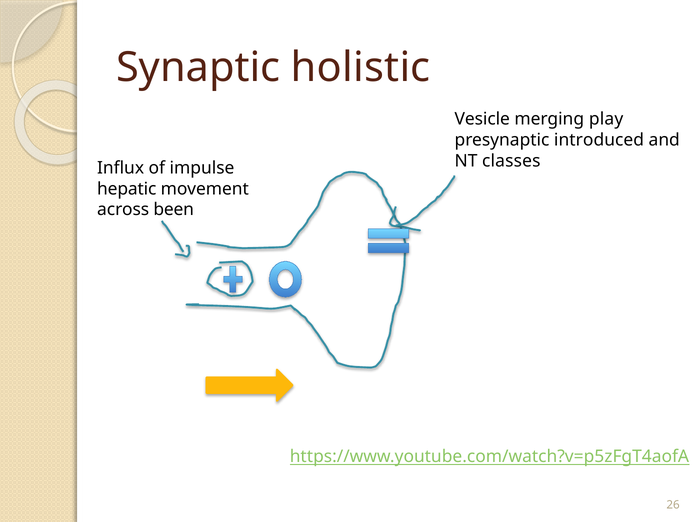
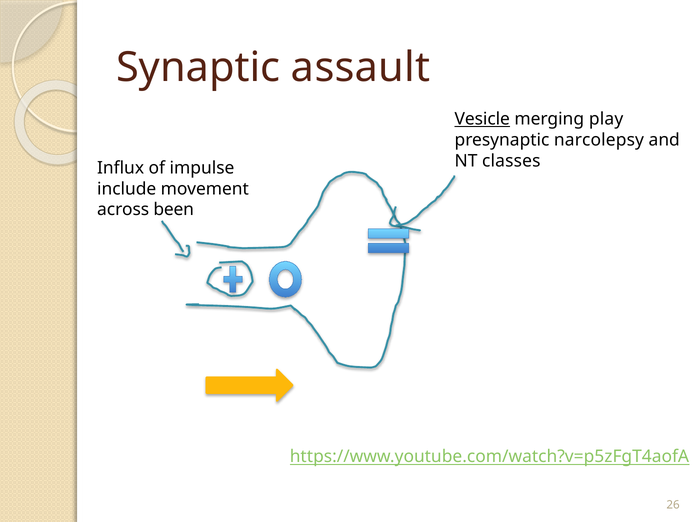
holistic: holistic -> assault (361, 67)
Vesicle underline: none -> present (482, 119)
introduced: introduced -> narcolepsy (599, 140)
hepatic: hepatic -> include (127, 189)
